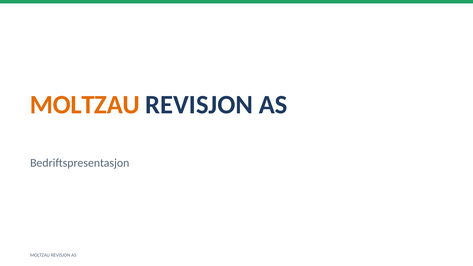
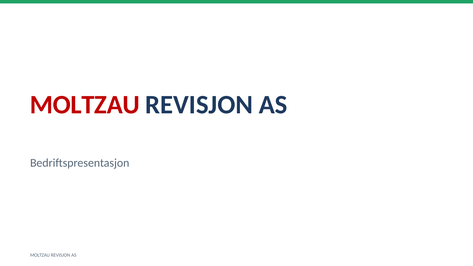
MOLTZAU colour: orange -> red (85, 105)
